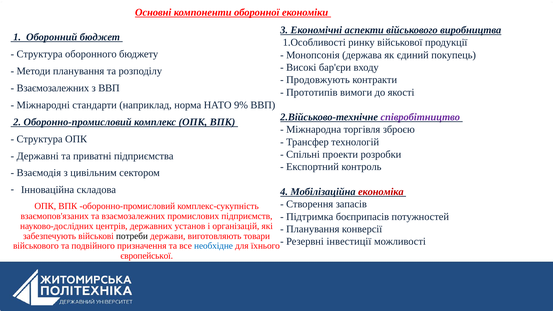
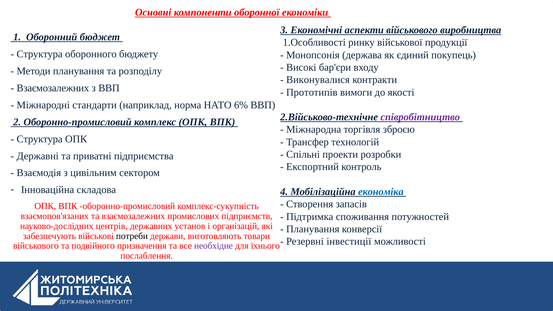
Продовжують: Продовжують -> Виконувалися (318, 80)
9%: 9% -> 6% (241, 105)
економіка colour: red -> blue (381, 192)
боєприпасів: боєприпасів -> споживання (362, 217)
необхідне colour: blue -> purple (214, 246)
європейської: європейської -> послаблення (147, 256)
